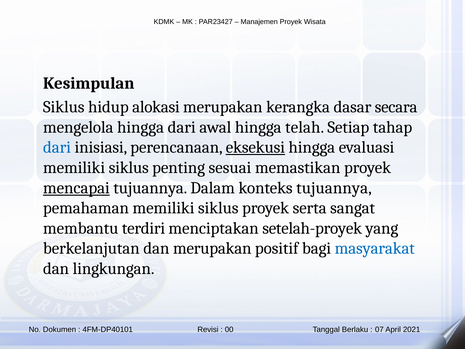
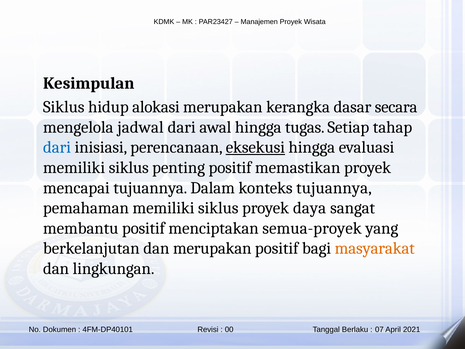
mengelola hingga: hingga -> jadwal (140, 127)
telah: telah -> tugas (305, 127)
penting sesuai: sesuai -> positif (230, 167)
mencapai underline: present -> none (76, 188)
serta: serta -> daya (310, 208)
membantu terdiri: terdiri -> positif (143, 228)
setelah-proyek: setelah-proyek -> semua-proyek (312, 228)
masyarakat colour: blue -> orange (375, 248)
